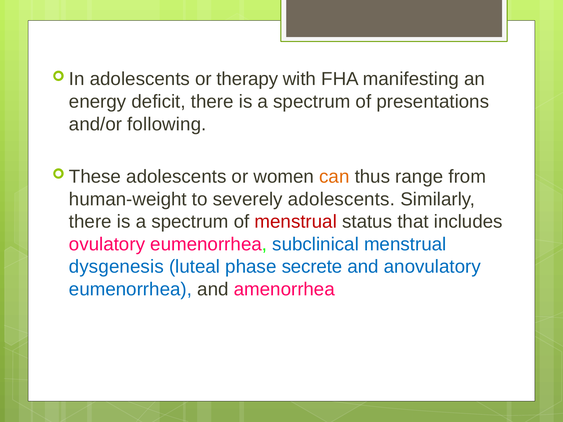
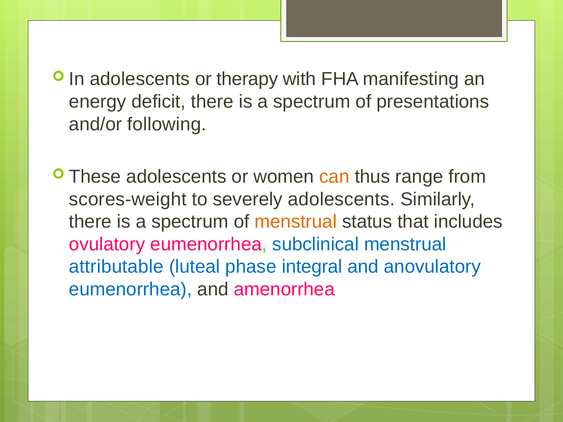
human-weight: human-weight -> scores-weight (128, 199)
menstrual colour: red -> orange (296, 222)
dysgenesis: dysgenesis -> attributable (116, 267)
secrete: secrete -> integral (312, 267)
